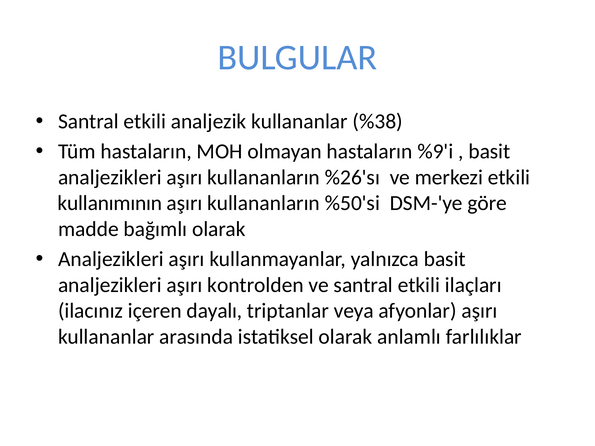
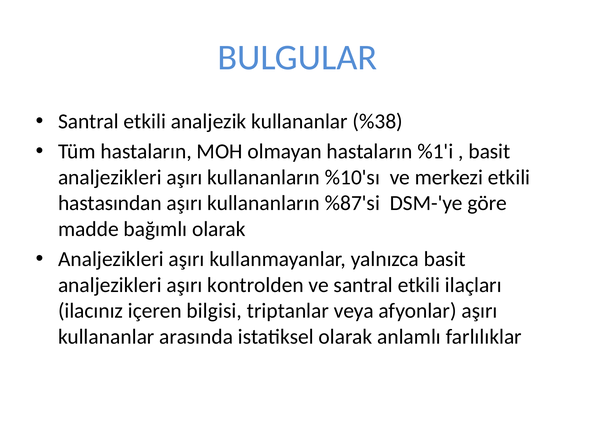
%9'i: %9'i -> %1'i (435, 152)
%26'sı: %26'sı -> %10'sı (352, 178)
kullanımının: kullanımının -> hastasından (110, 203)
%50'si: %50'si -> %87'si (352, 203)
dayalı: dayalı -> bilgisi (214, 311)
